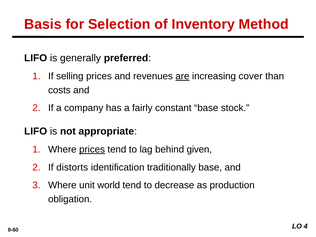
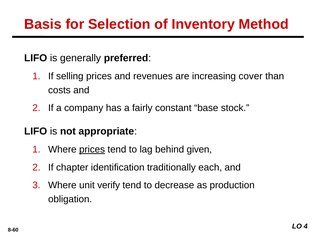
are underline: present -> none (182, 76)
distorts: distorts -> chapter (72, 167)
traditionally base: base -> each (210, 167)
world: world -> verify (109, 185)
